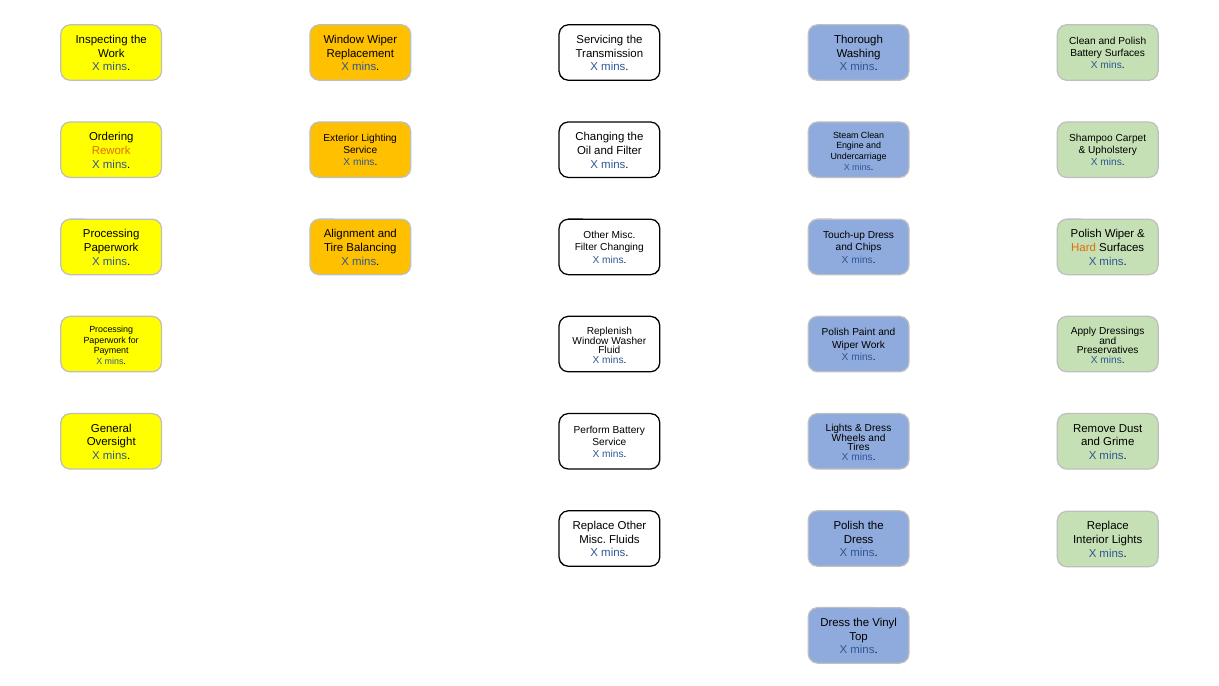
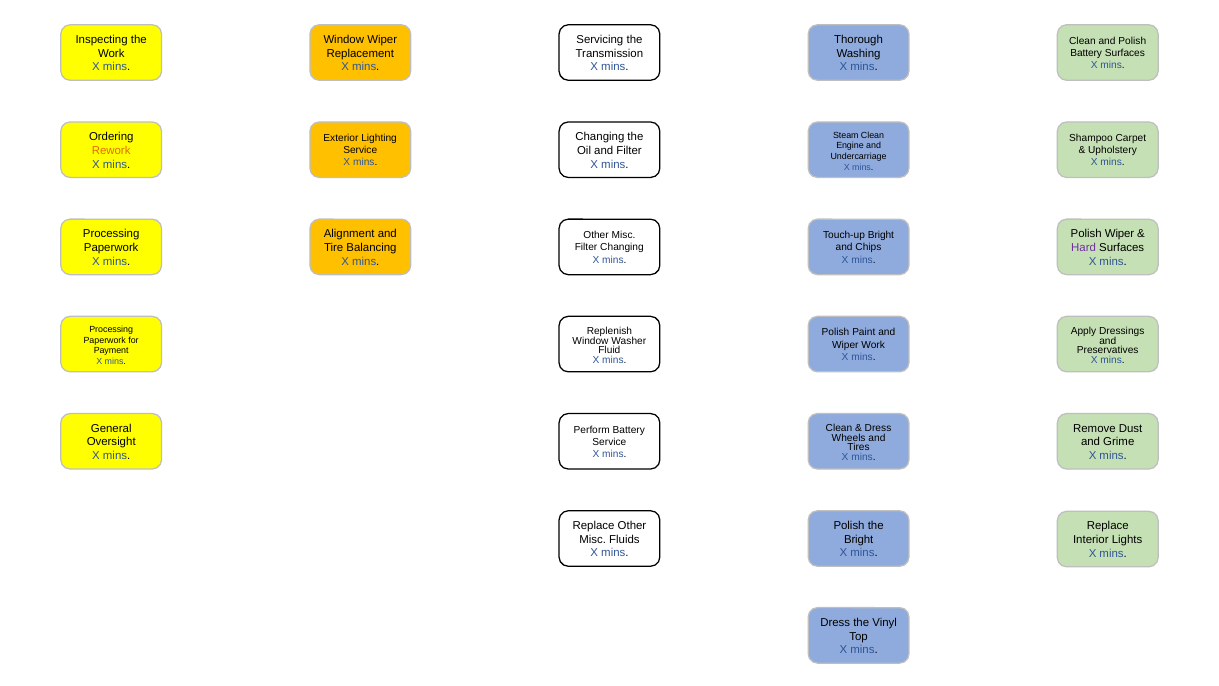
Touch-up Dress: Dress -> Bright (881, 235)
Hard colour: orange -> purple (1084, 248)
Lights: Lights -> Clean (839, 428)
Dress: Dress -> Bright (859, 539)
